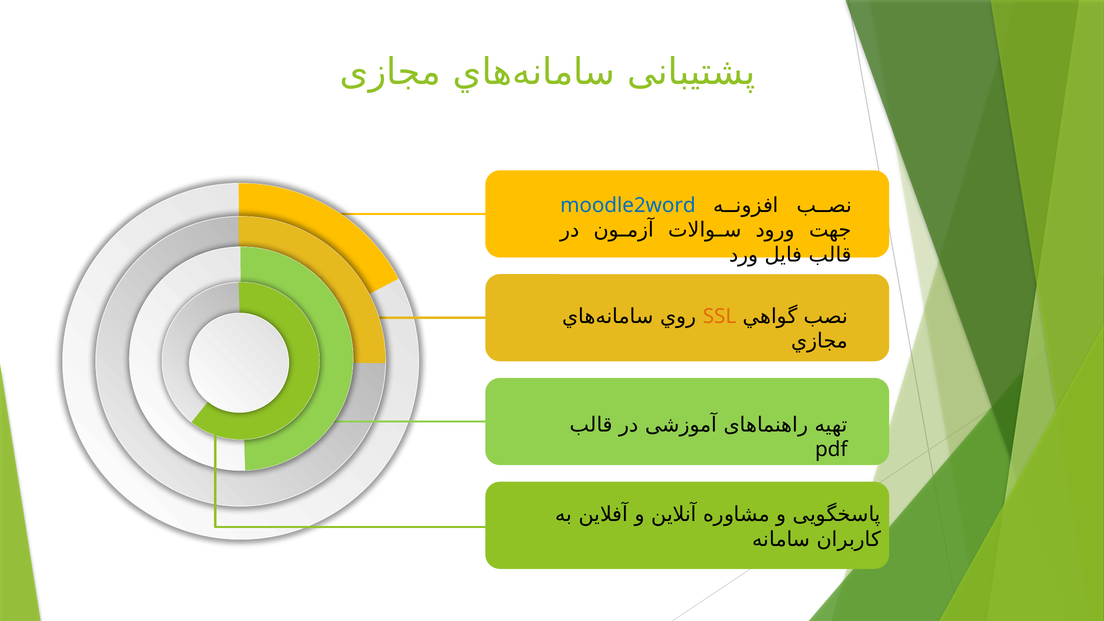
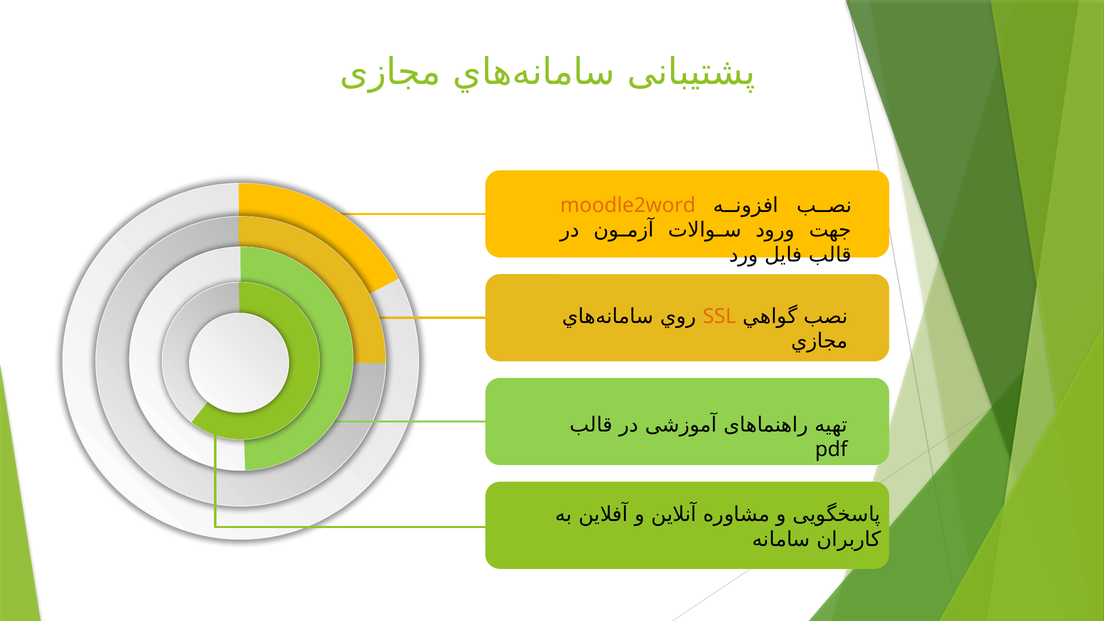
moodle2word colour: blue -> orange (628, 205)
